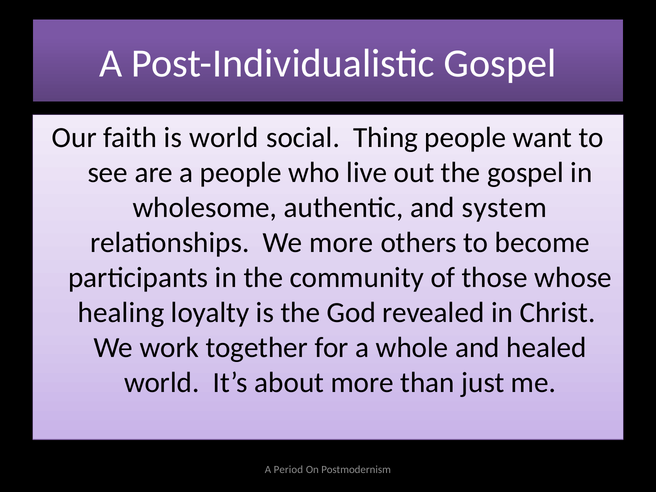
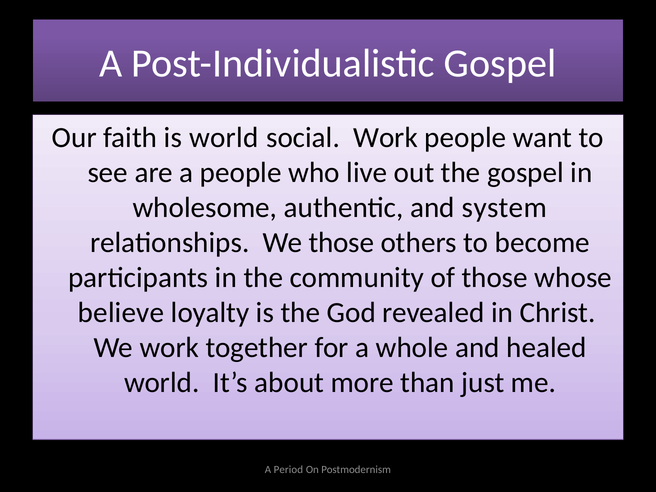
social Thing: Thing -> Work (385, 138)
We more: more -> those (341, 243)
healing: healing -> believe (121, 313)
